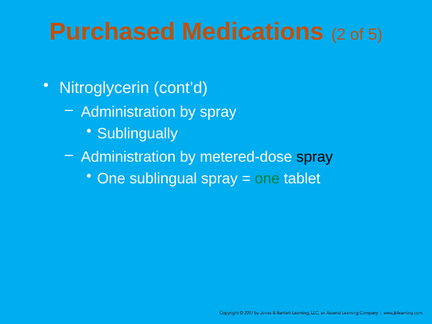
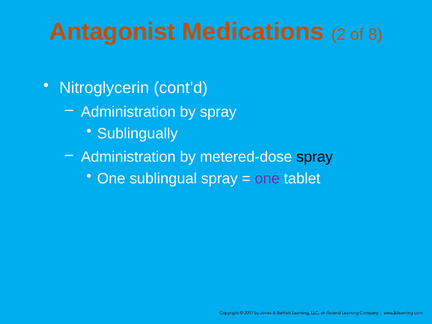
Purchased: Purchased -> Antagonist (112, 32)
5: 5 -> 8 (375, 35)
one colour: green -> purple (267, 179)
